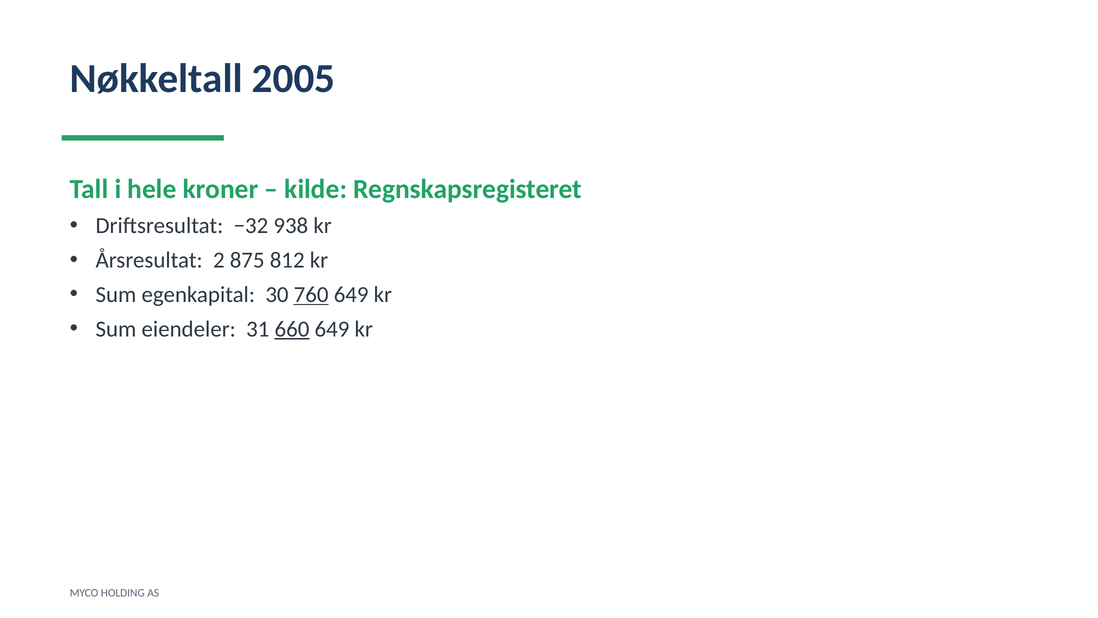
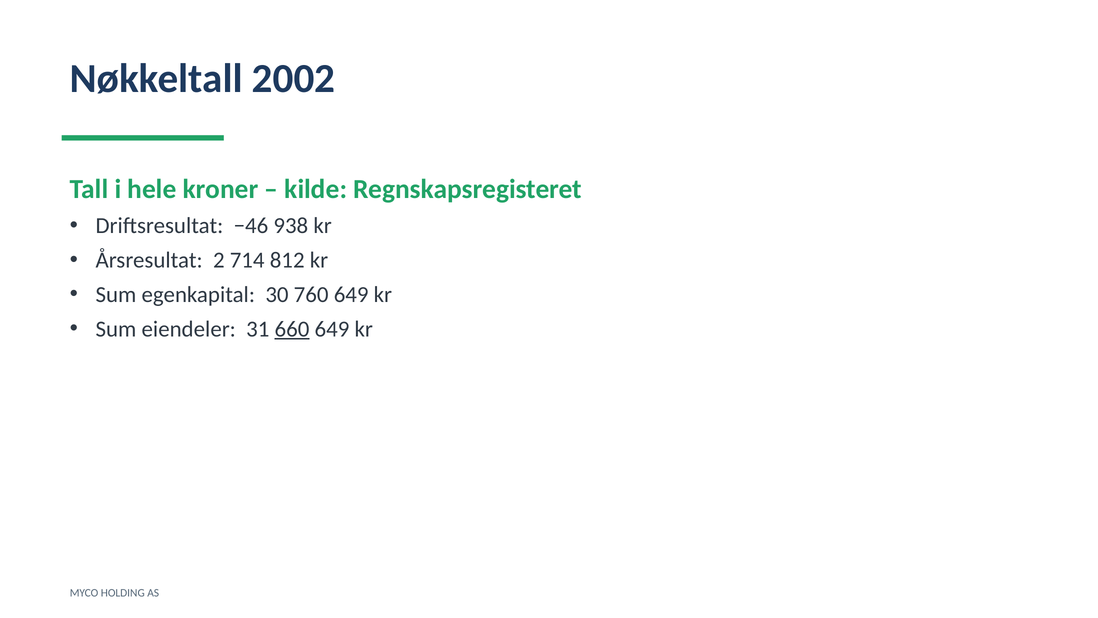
2005: 2005 -> 2002 (294, 78)
−32: −32 -> −46 (251, 226)
875: 875 -> 714 (247, 260)
760 underline: present -> none (311, 294)
